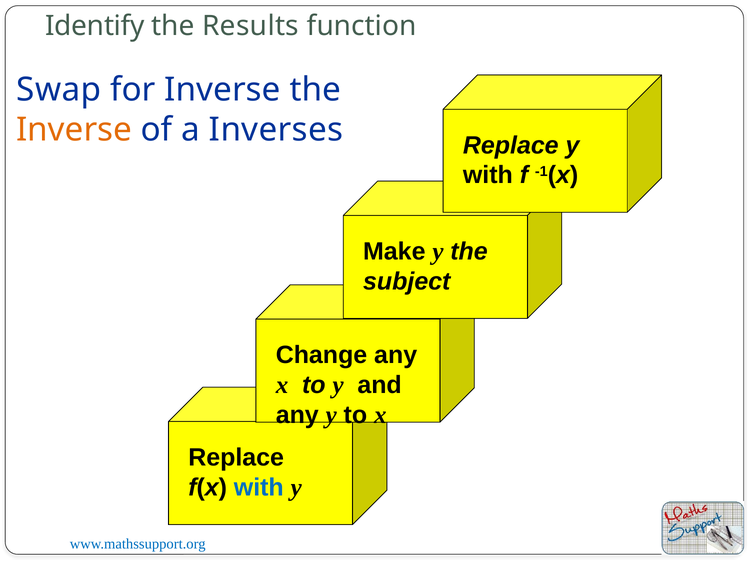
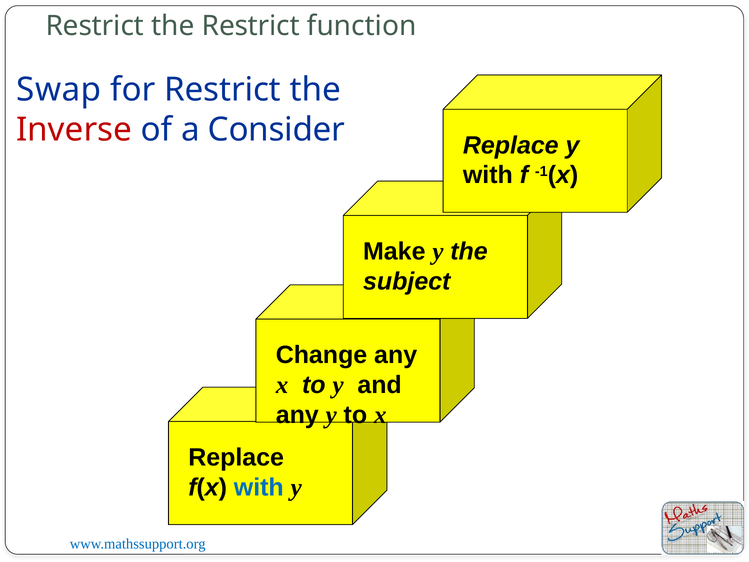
Identify: Identify -> Restrict (95, 26)
the Results: Results -> Restrict (251, 26)
for Inverse: Inverse -> Restrict (223, 90)
Inverse colour: orange -> red (74, 130)
Inverses: Inverses -> Consider (276, 130)
